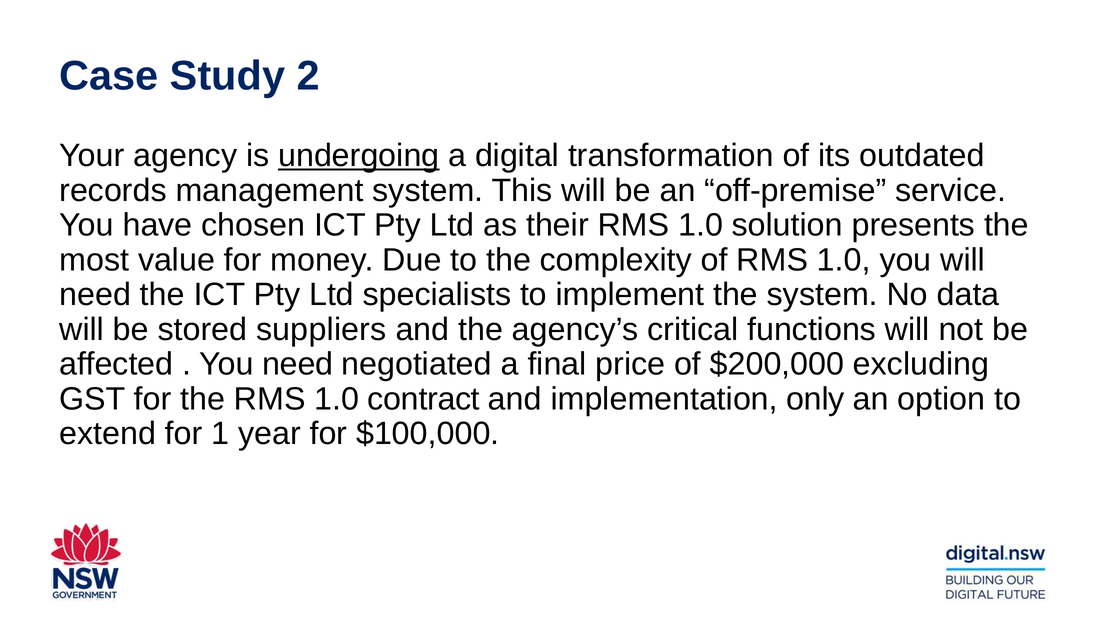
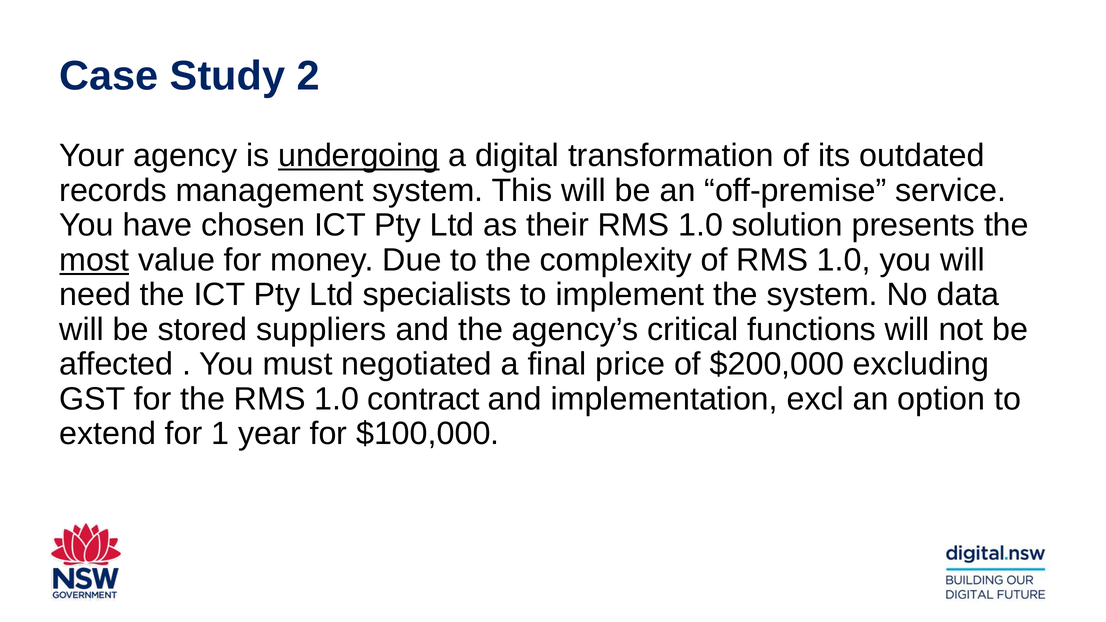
most underline: none -> present (94, 260)
You need: need -> must (298, 364)
only: only -> excl (815, 399)
